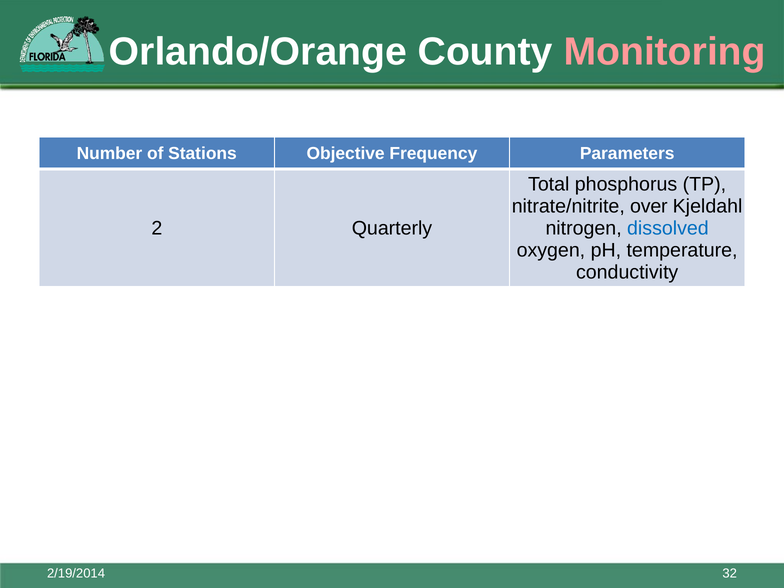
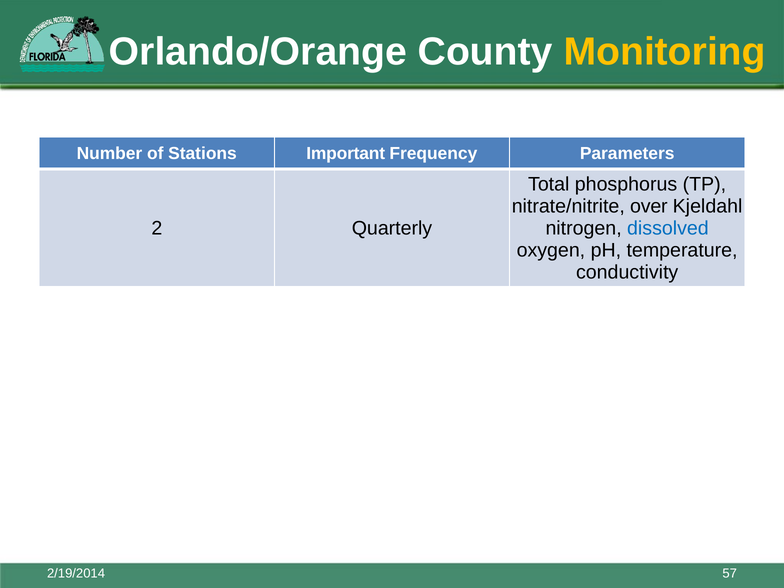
Monitoring colour: pink -> yellow (665, 52)
Objective: Objective -> Important (346, 153)
32: 32 -> 57 (730, 573)
